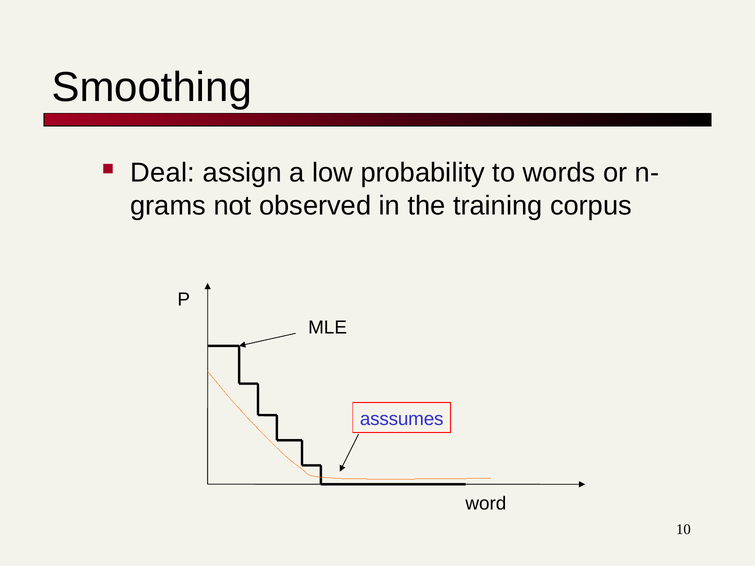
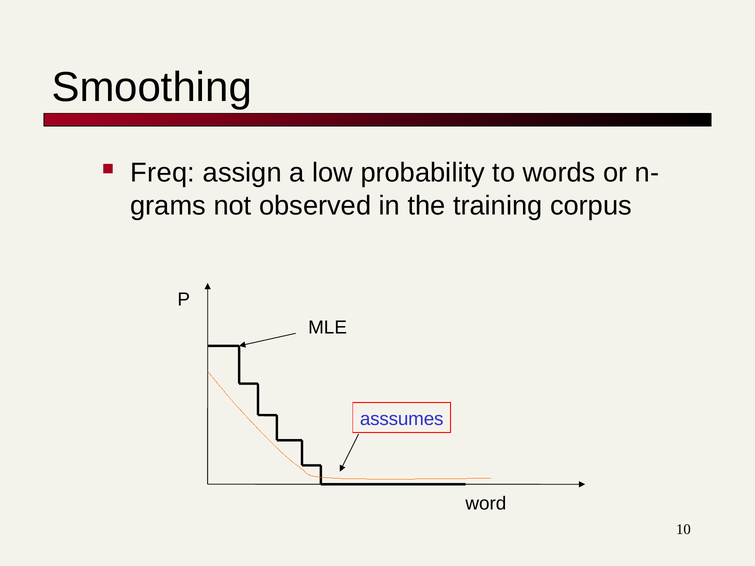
Deal: Deal -> Freq (163, 173)
